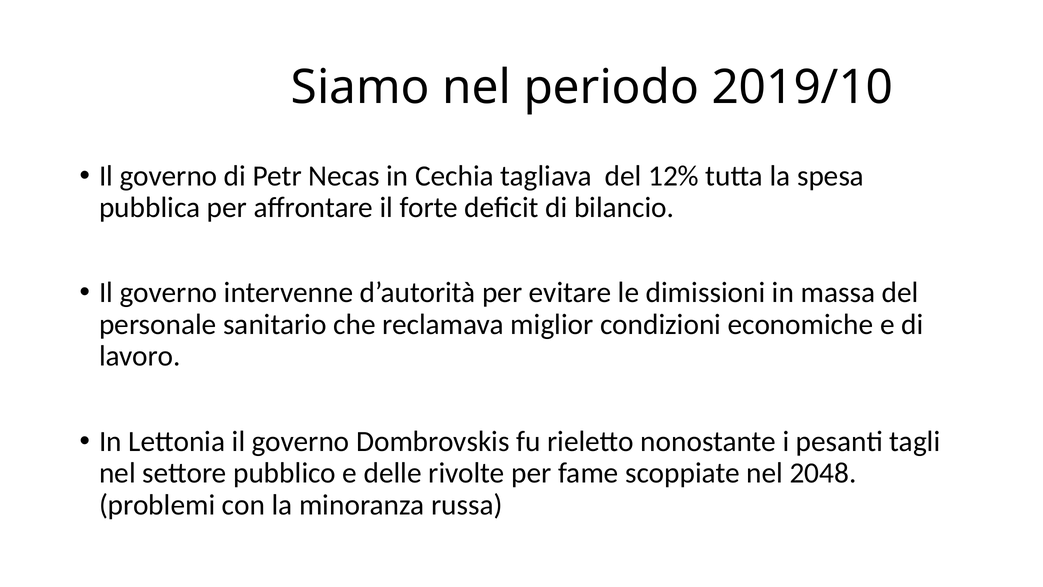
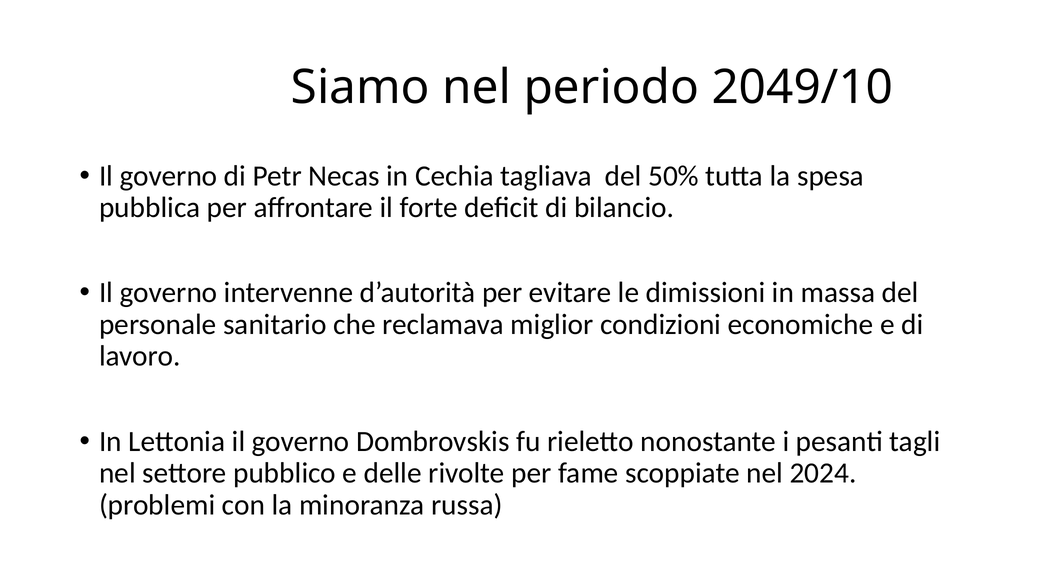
2019/10: 2019/10 -> 2049/10 (802, 88)
12%: 12% -> 50% (674, 176)
2048: 2048 -> 2024 (823, 473)
